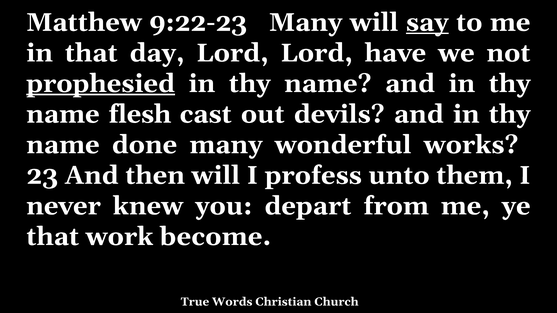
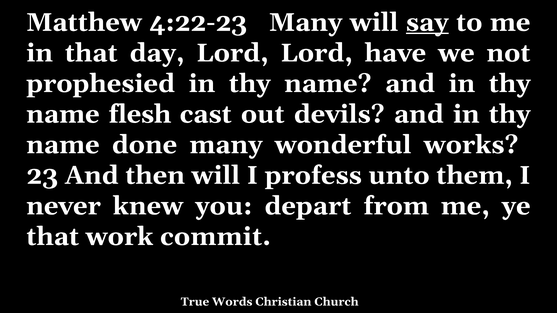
9:22-23: 9:22-23 -> 4:22-23 (198, 22)
prophesied underline: present -> none (101, 84)
become: become -> commit (215, 237)
